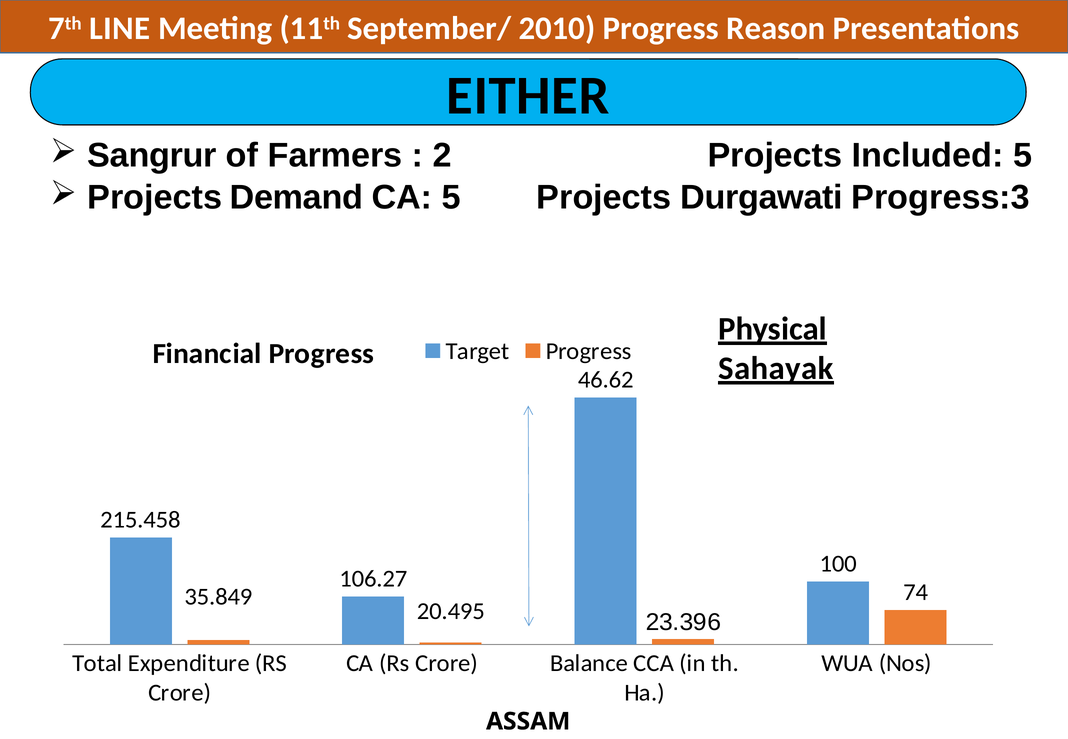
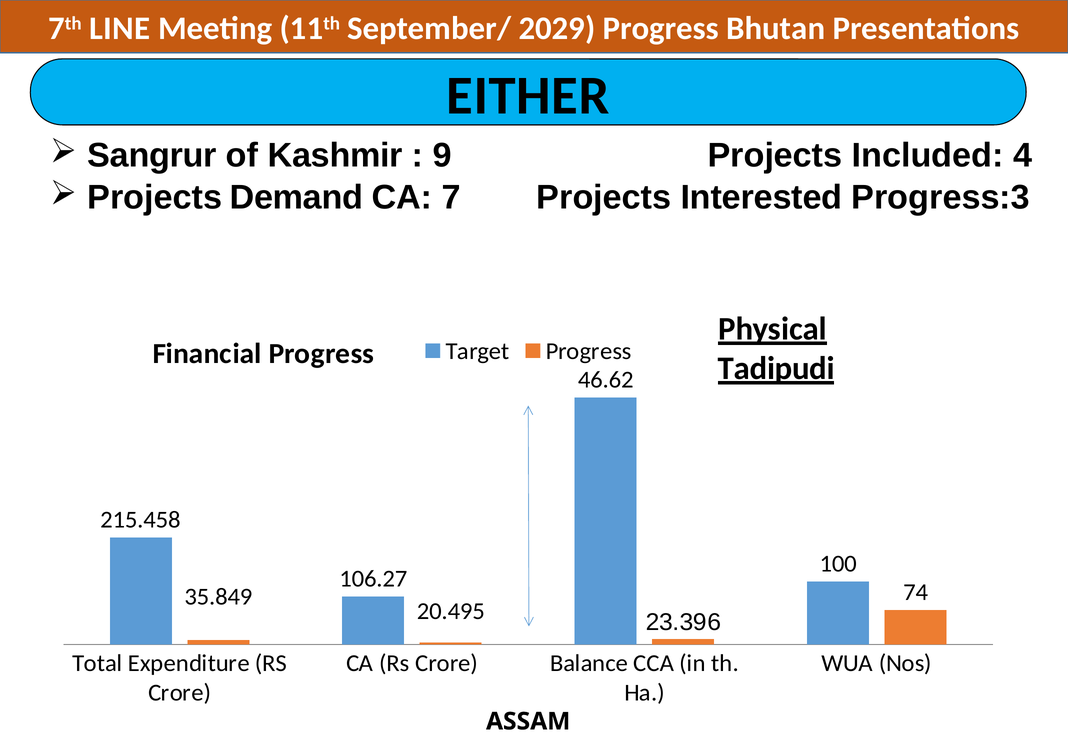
2010: 2010 -> 2029 (557, 29)
Reason: Reason -> Bhutan (776, 29)
Farmers: Farmers -> Kashmir (335, 155)
2: 2 -> 9 (442, 155)
Included 5: 5 -> 4 (1023, 155)
CA 5: 5 -> 7 (451, 197)
Durgawati: Durgawati -> Interested (761, 197)
Sahayak: Sahayak -> Tadipudi (776, 369)
